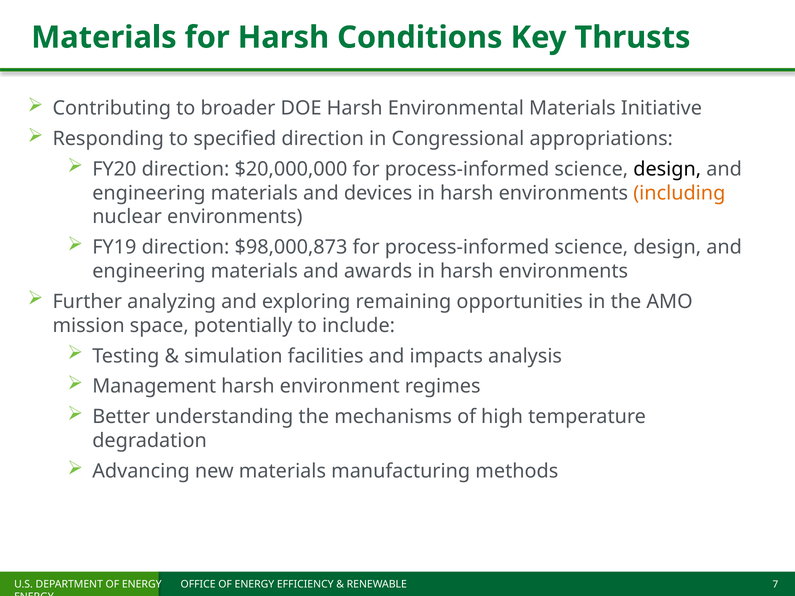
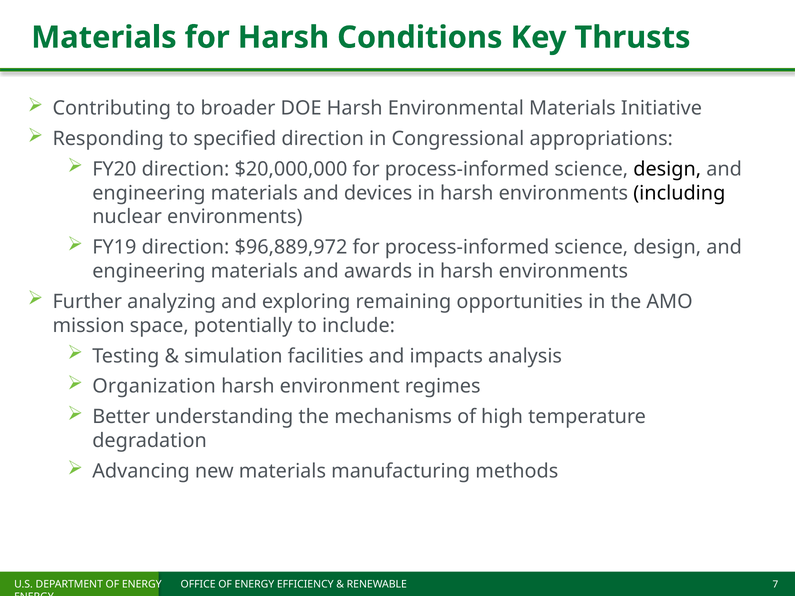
including colour: orange -> black (679, 193)
$98,000,873: $98,000,873 -> $96,889,972 (291, 247)
Management: Management -> Organization (154, 387)
